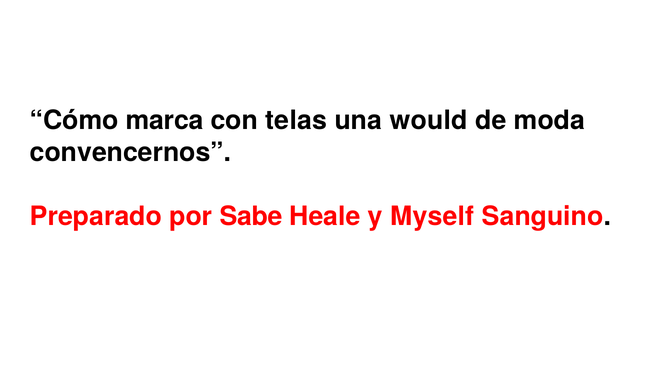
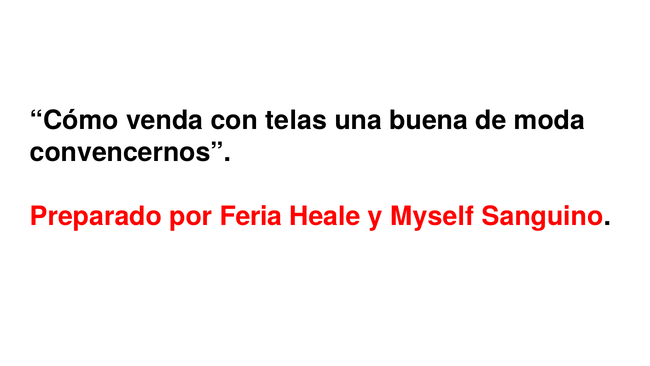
marca: marca -> venda (165, 120)
would: would -> buena (429, 120)
Sabe: Sabe -> Feria (251, 216)
